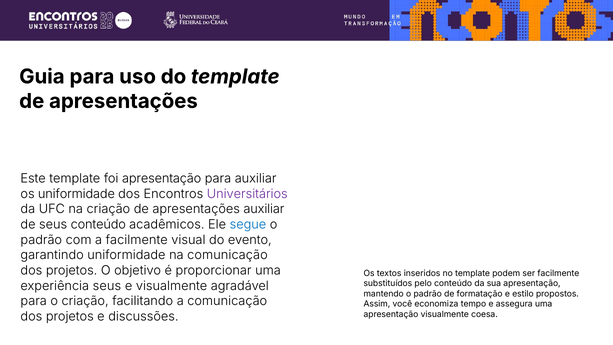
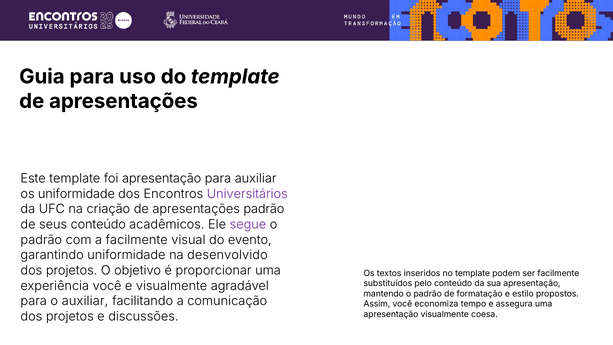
apresentações auxiliar: auxiliar -> padrão (264, 209)
segue colour: blue -> purple (248, 224)
na comunicação: comunicação -> desenvolvido (227, 255)
experiência seus: seus -> você (107, 286)
o criação: criação -> auxiliar (85, 301)
